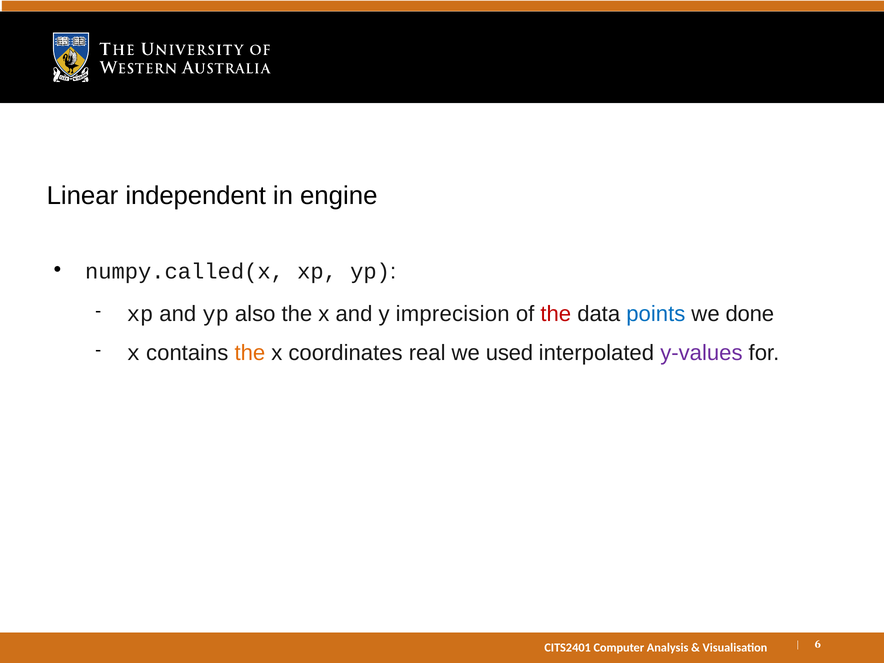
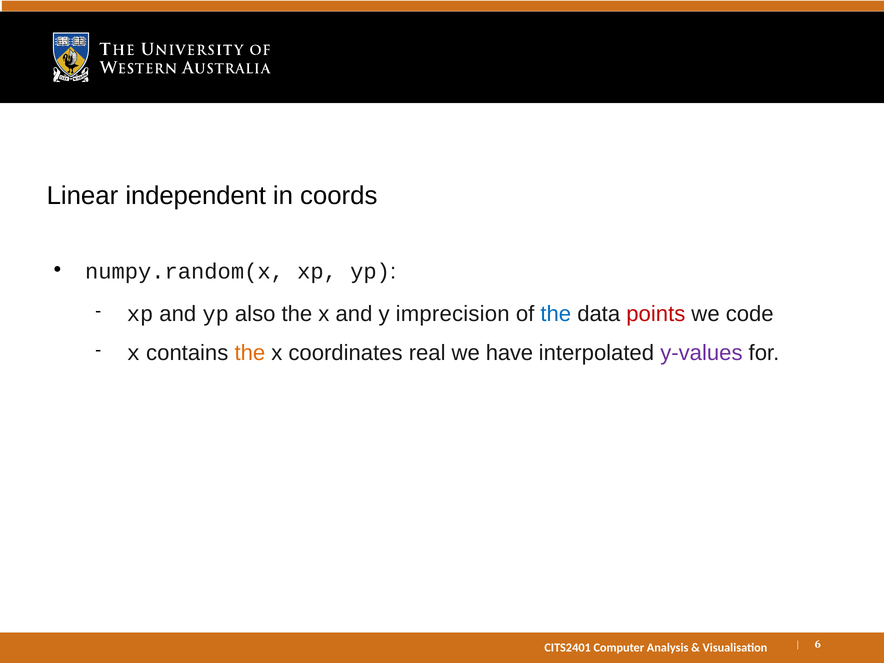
engine: engine -> coords (339, 196)
numpy.called(x: numpy.called(x -> numpy.random(x (184, 272)
the colour: red -> blue (556, 314)
points colour: blue -> red (656, 314)
done: done -> code (750, 314)
used: used -> have (509, 353)
